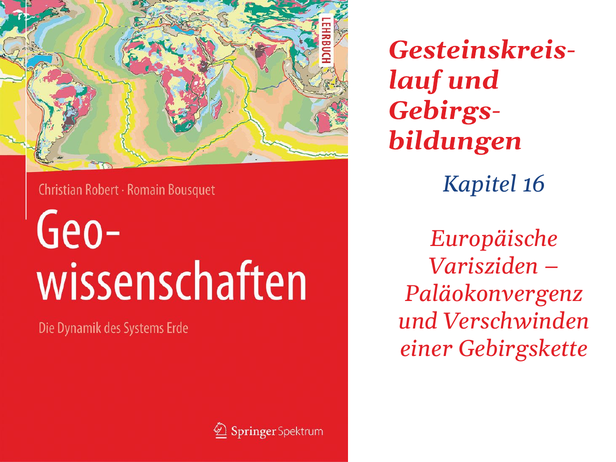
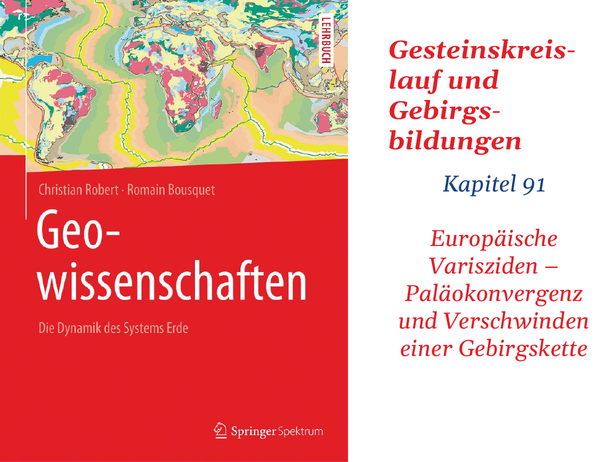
16: 16 -> 91 (534, 184)
